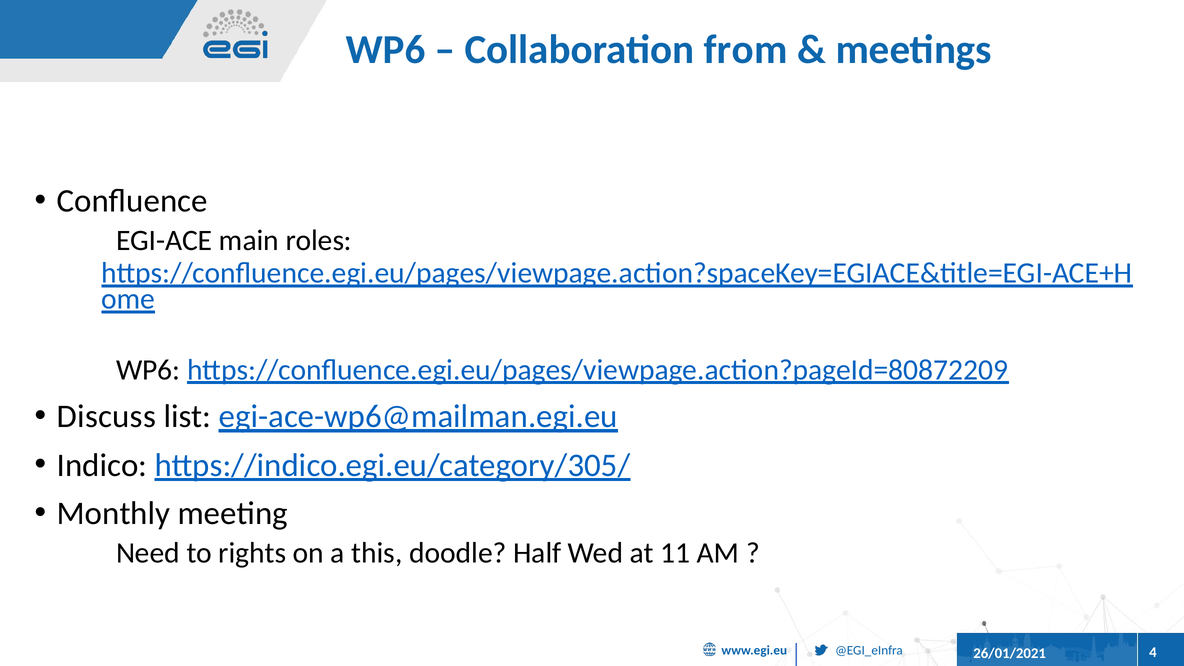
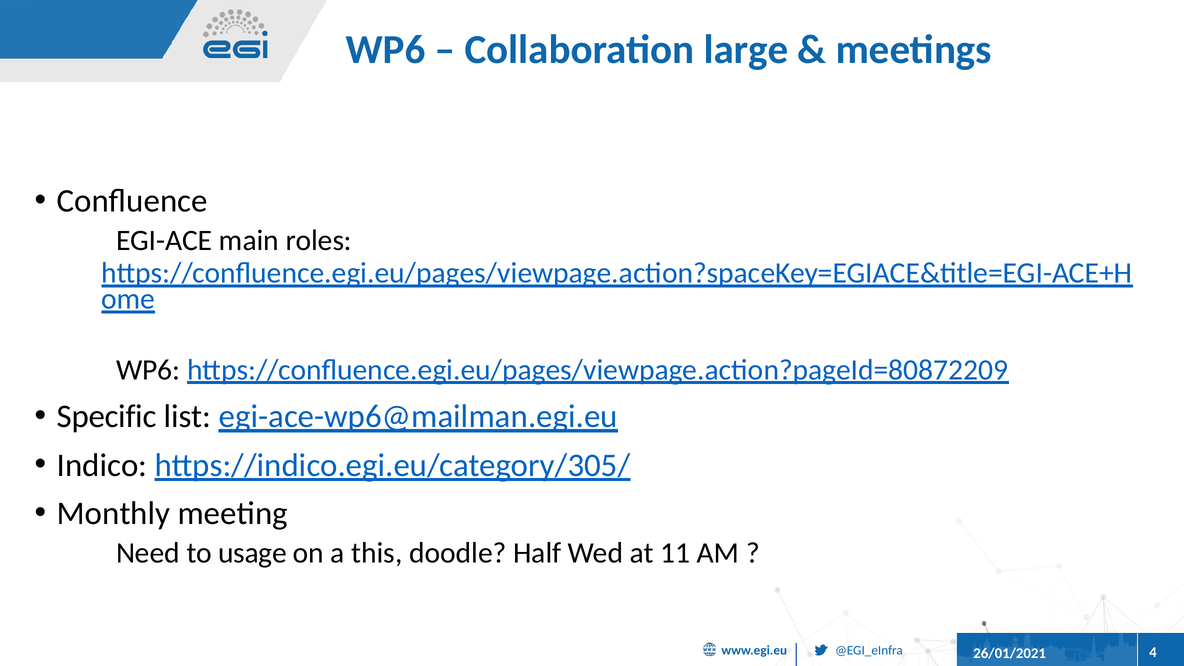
from: from -> large (746, 50)
Discuss: Discuss -> Specific (107, 417)
rights: rights -> usage (252, 553)
